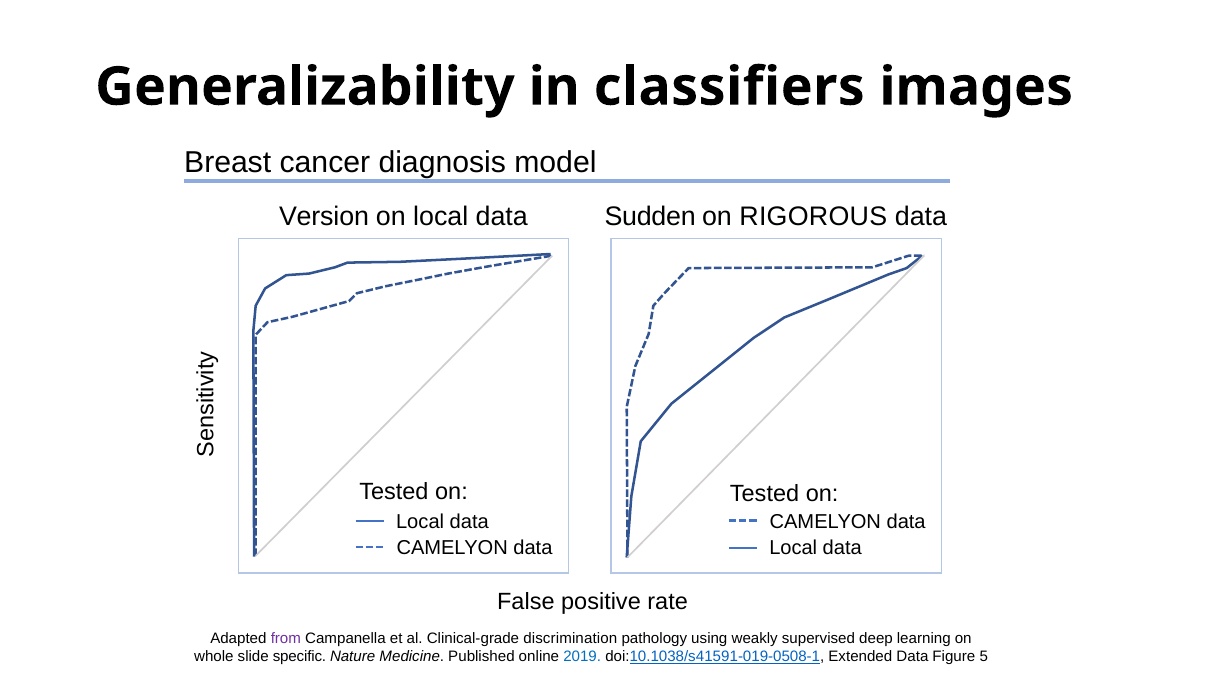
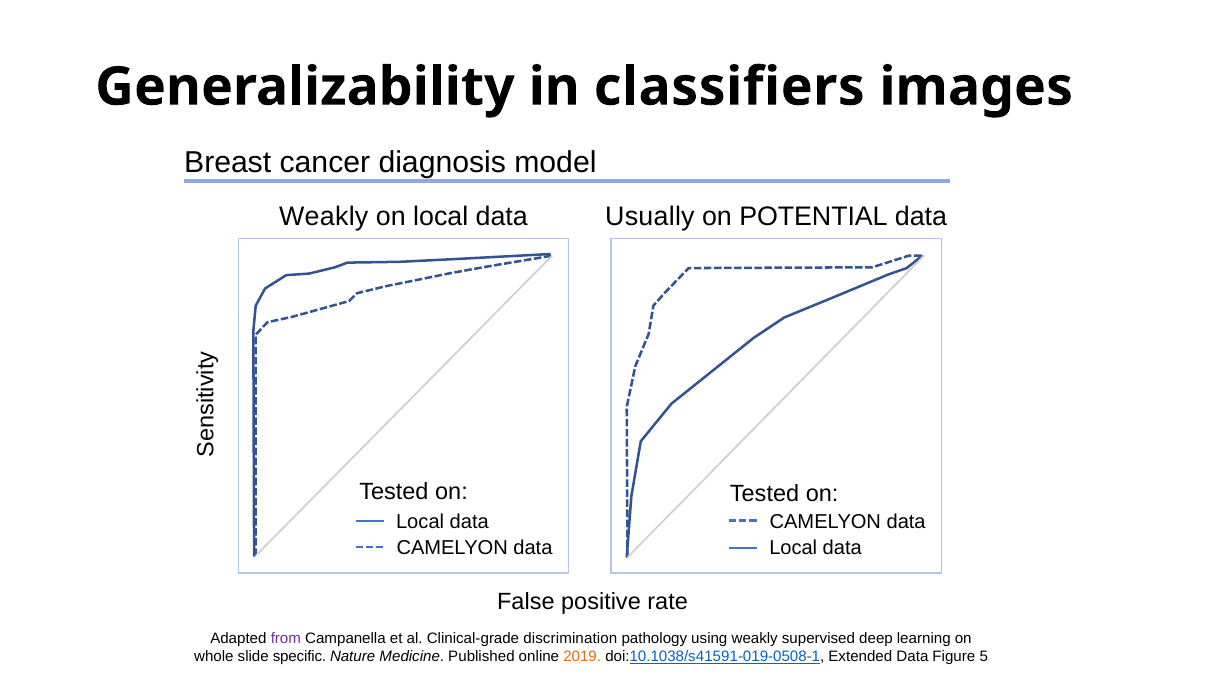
Version: Version -> Weakly (324, 217)
Sudden: Sudden -> Usually (650, 217)
RIGOROUS: RIGOROUS -> POTENTIAL (813, 217)
2019 colour: blue -> orange (582, 657)
